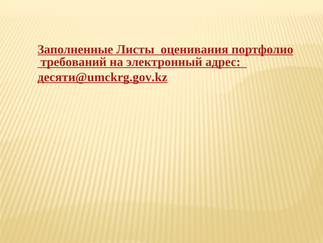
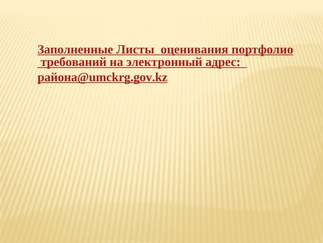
десяти@umckrg.gov.kz: десяти@umckrg.gov.kz -> района@umckrg.gov.kz (103, 77)
